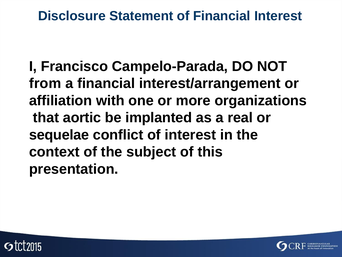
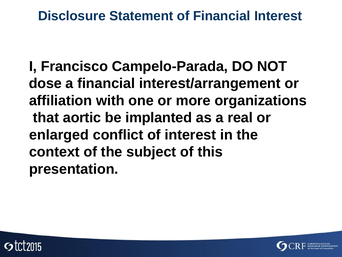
from: from -> dose (45, 83)
sequelae: sequelae -> enlarged (59, 135)
